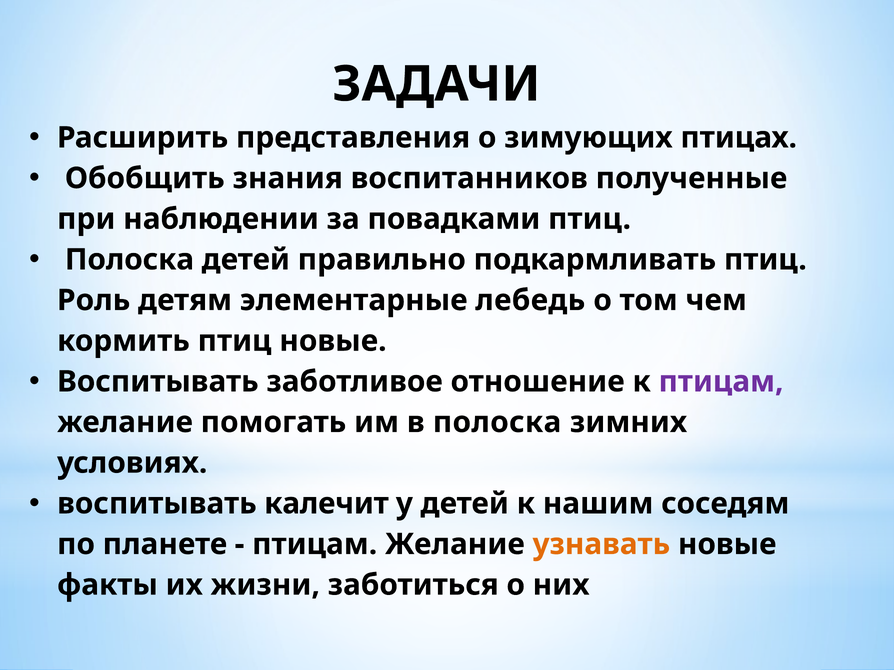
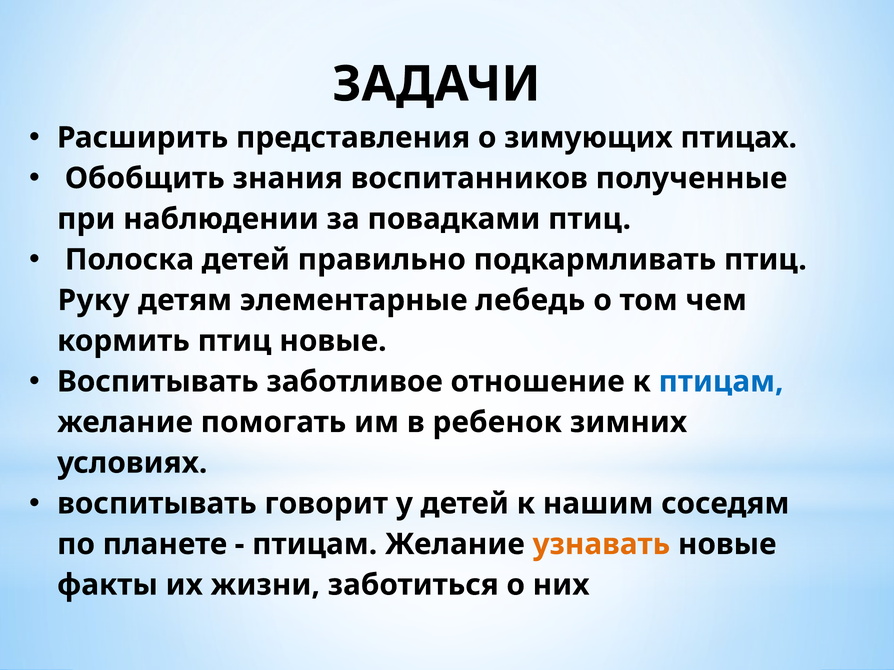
Роль: Роль -> Руку (94, 300)
птицам colour: purple -> blue (721, 382)
в полоска: полоска -> ребенок (497, 423)
калечит: калечит -> говорит (326, 504)
